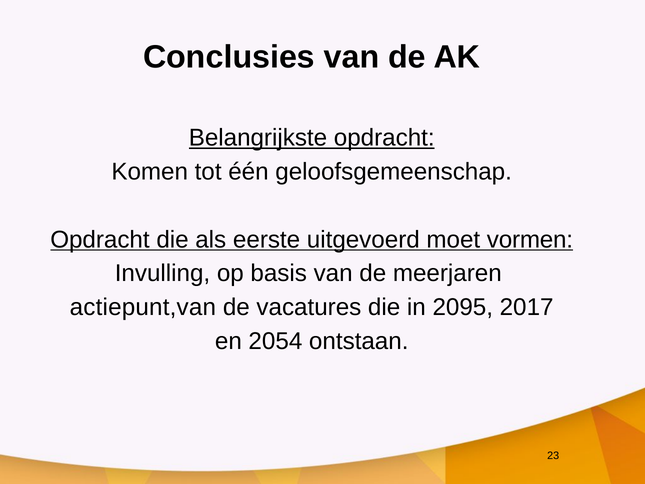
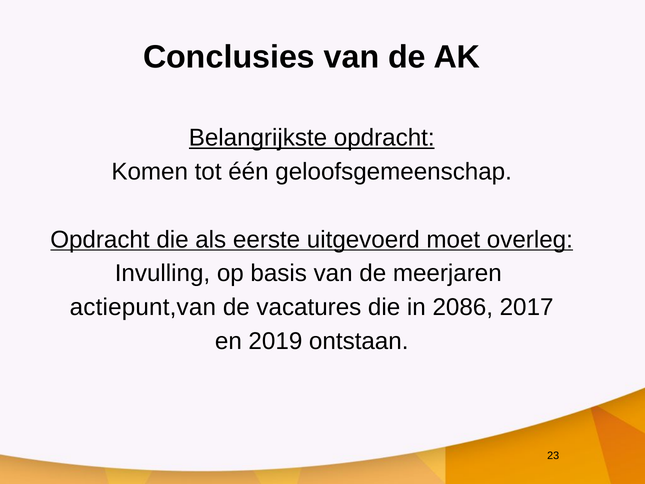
vormen: vormen -> overleg (530, 239)
2095: 2095 -> 2086 (463, 307)
2054: 2054 -> 2019 (275, 341)
